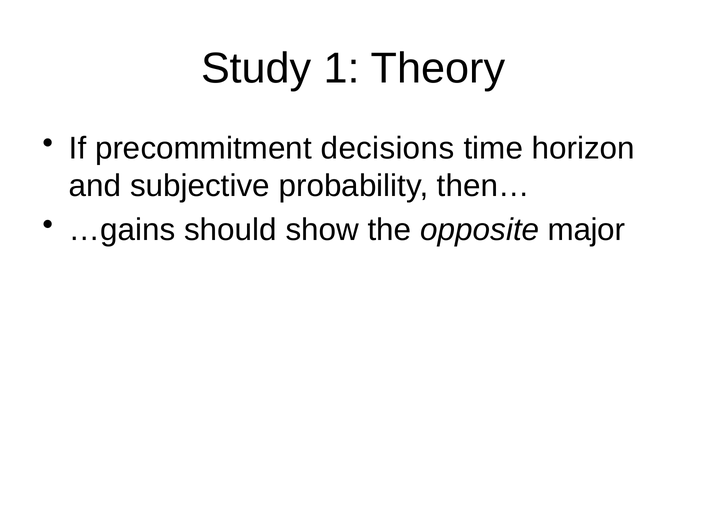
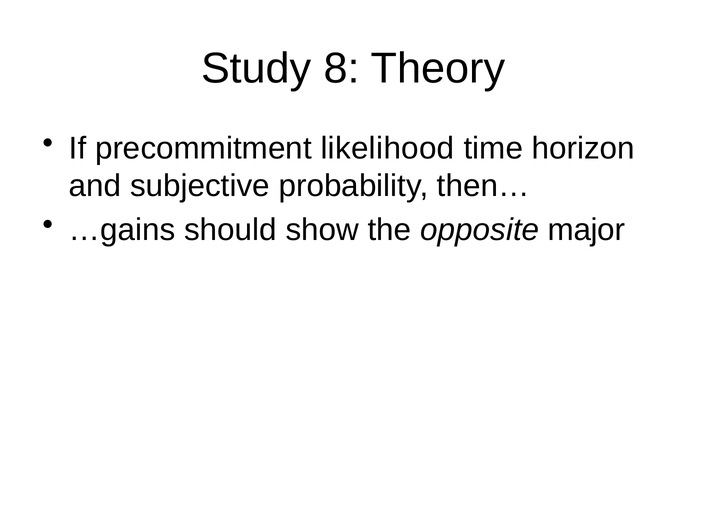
1: 1 -> 8 (342, 68)
decisions: decisions -> likelihood (388, 148)
